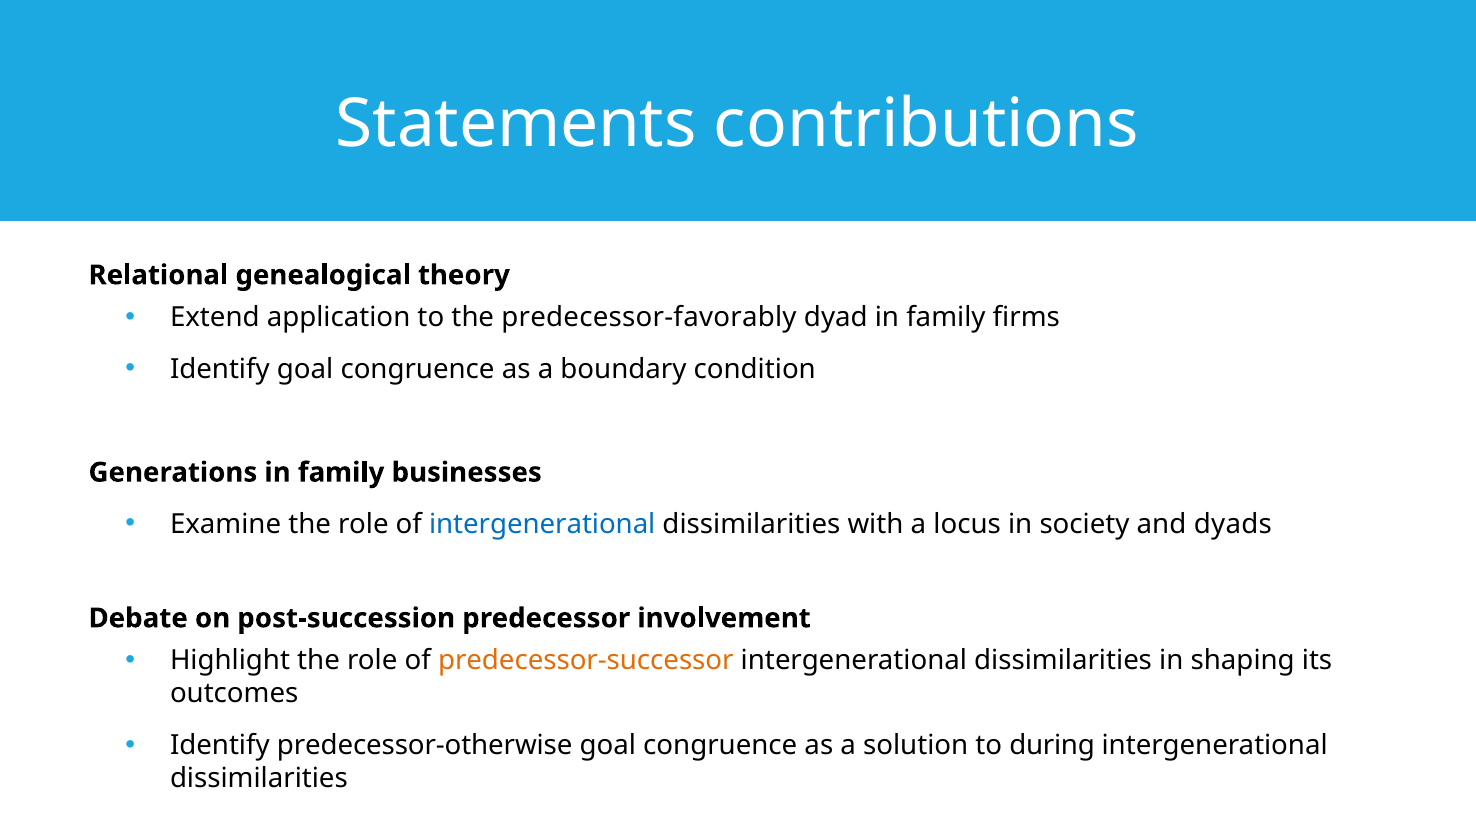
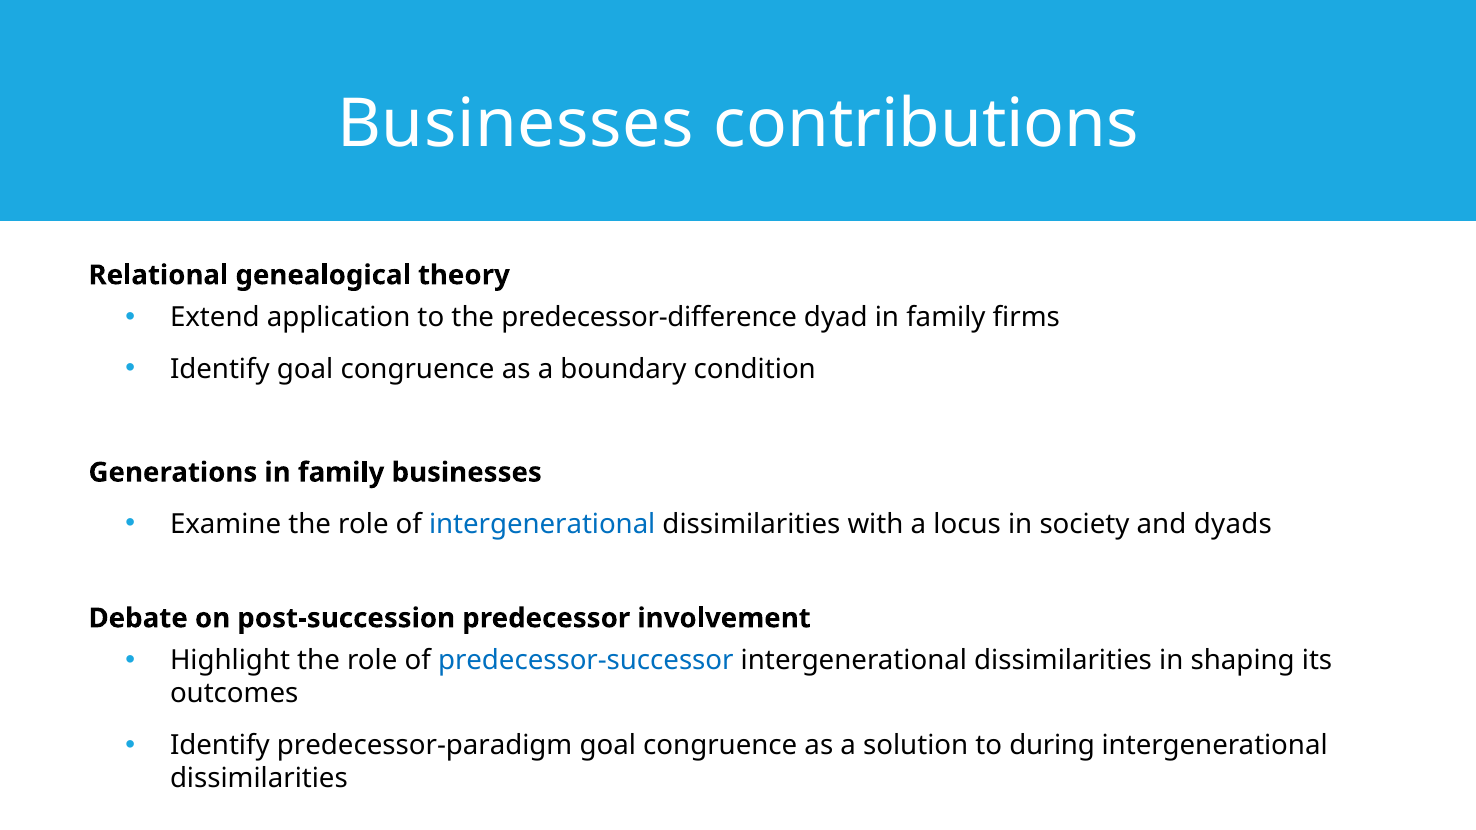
Statements: Statements -> Businesses (516, 124)
predecessor-favorably: predecessor-favorably -> predecessor-difference (649, 318)
predecessor-successor colour: orange -> blue (586, 661)
predecessor-otherwise: predecessor-otherwise -> predecessor-paradigm (425, 746)
